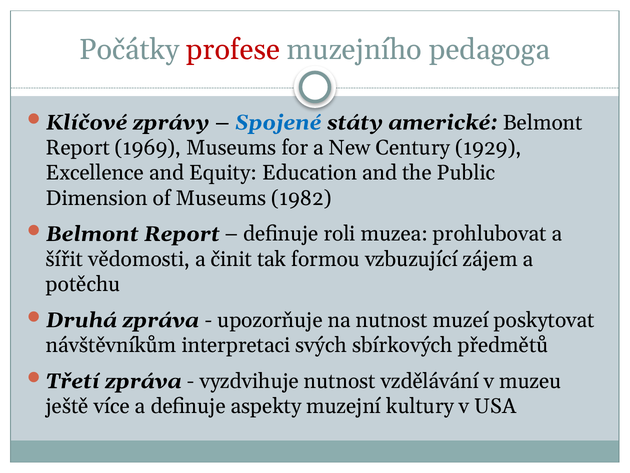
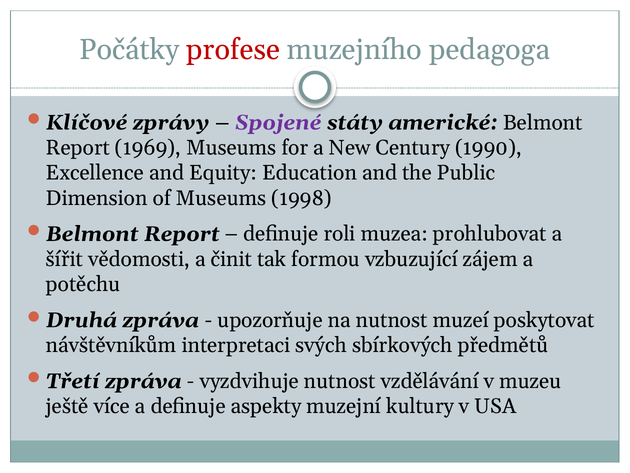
Spojené colour: blue -> purple (278, 122)
1929: 1929 -> 1990 (488, 148)
1982: 1982 -> 1998 (302, 198)
